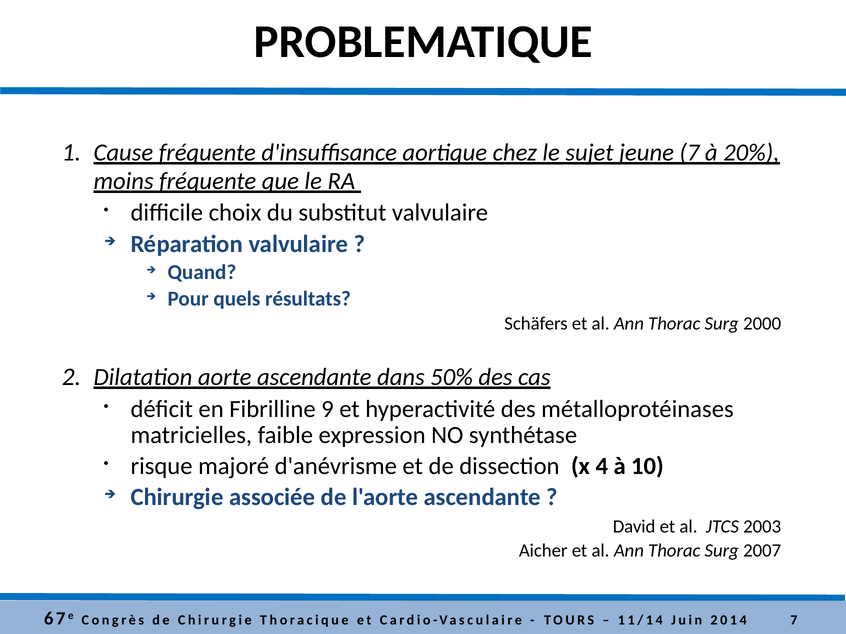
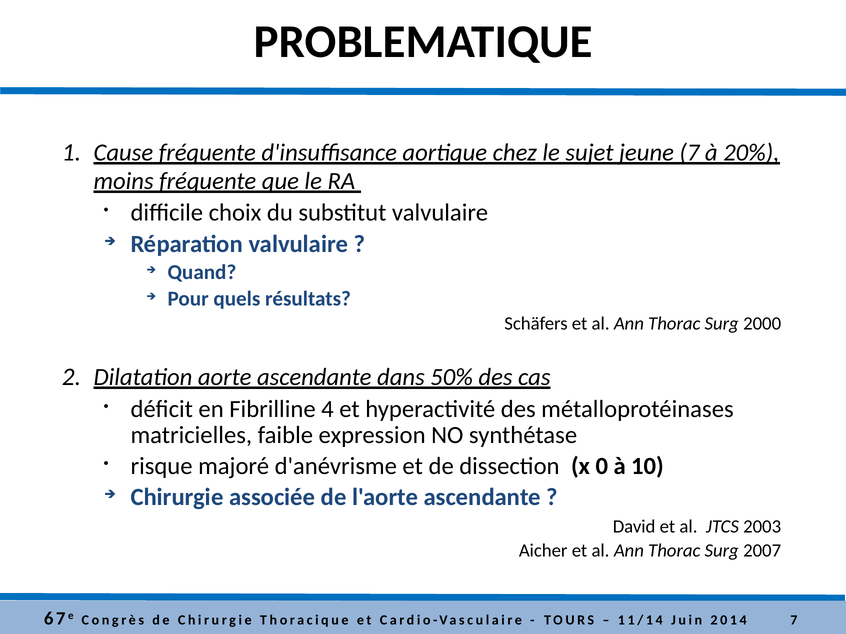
9: 9 -> 4 (327, 409)
4: 4 -> 0 (602, 466)
